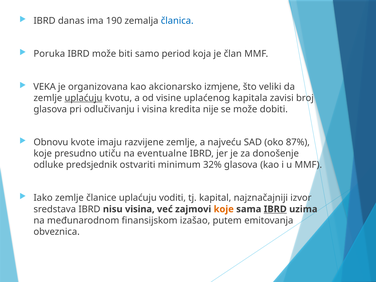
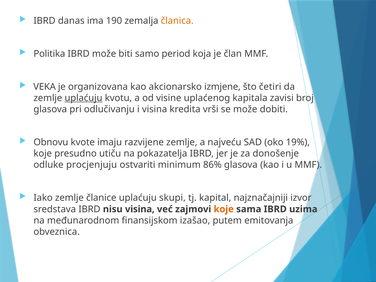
članica colour: blue -> orange (177, 21)
Poruka: Poruka -> Politika (49, 54)
veliki: veliki -> četiri (270, 87)
nije: nije -> vrši (211, 109)
87%: 87% -> 19% (298, 142)
eventualne: eventualne -> pokazatelja (162, 154)
predsjednik: predsjednik -> procjenjuju (92, 165)
32%: 32% -> 86% (212, 165)
voditi: voditi -> skupi (172, 198)
IBRD underline: present -> none (275, 209)
